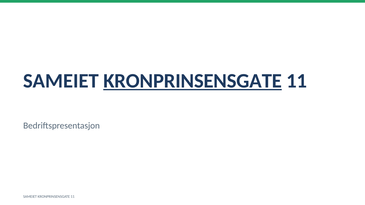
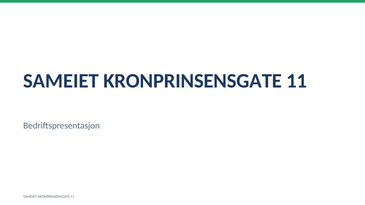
KRONPRINSENSGATE underline: present -> none (193, 81)
